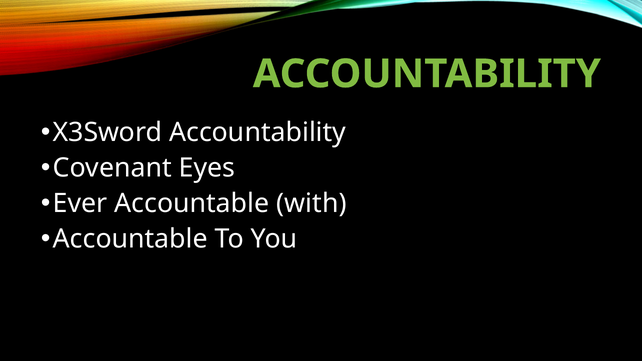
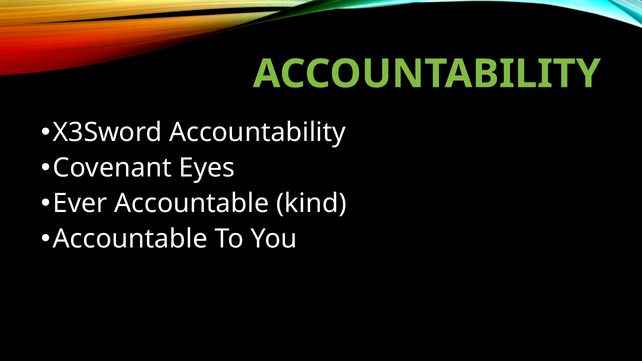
with: with -> kind (312, 203)
